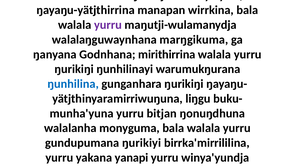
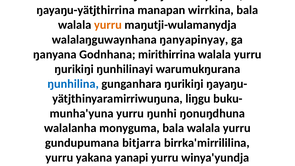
yurru colour: purple -> orange (108, 25)
marŋgikuma: marŋgikuma -> ŋanyapinyay (194, 40)
yurru bitjan: bitjan -> ŋunhi (162, 113)
ŋurikiyi: ŋurikiyi -> bitjarra (142, 143)
